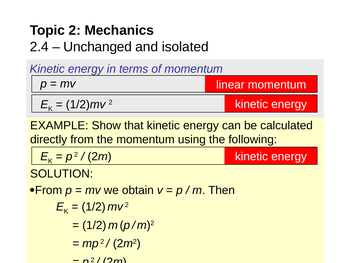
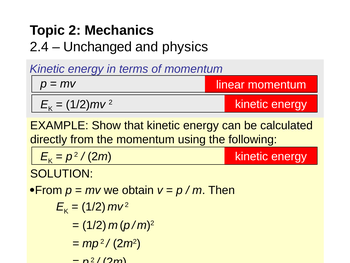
isolated: isolated -> physics (185, 47)
